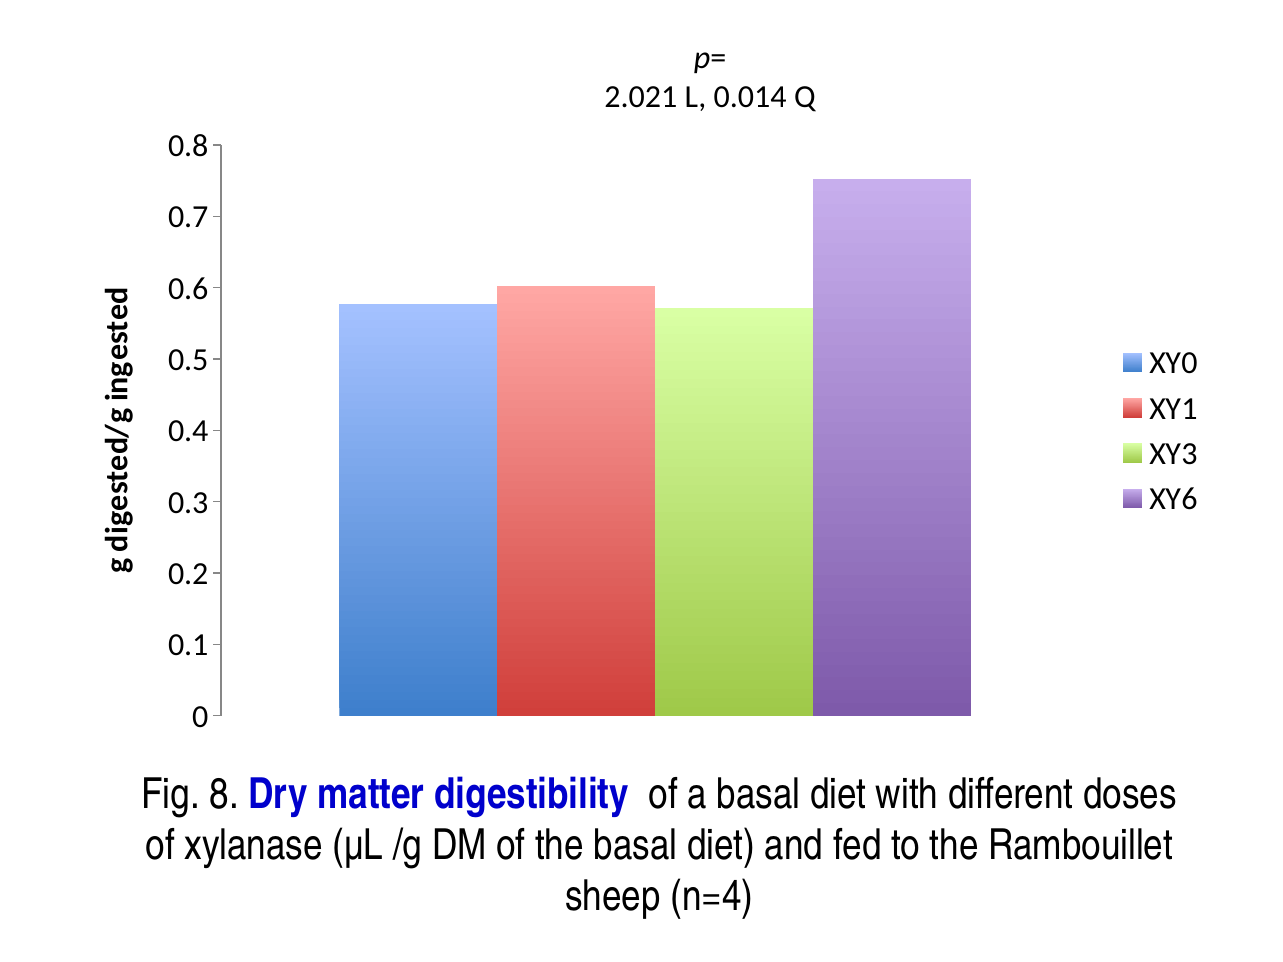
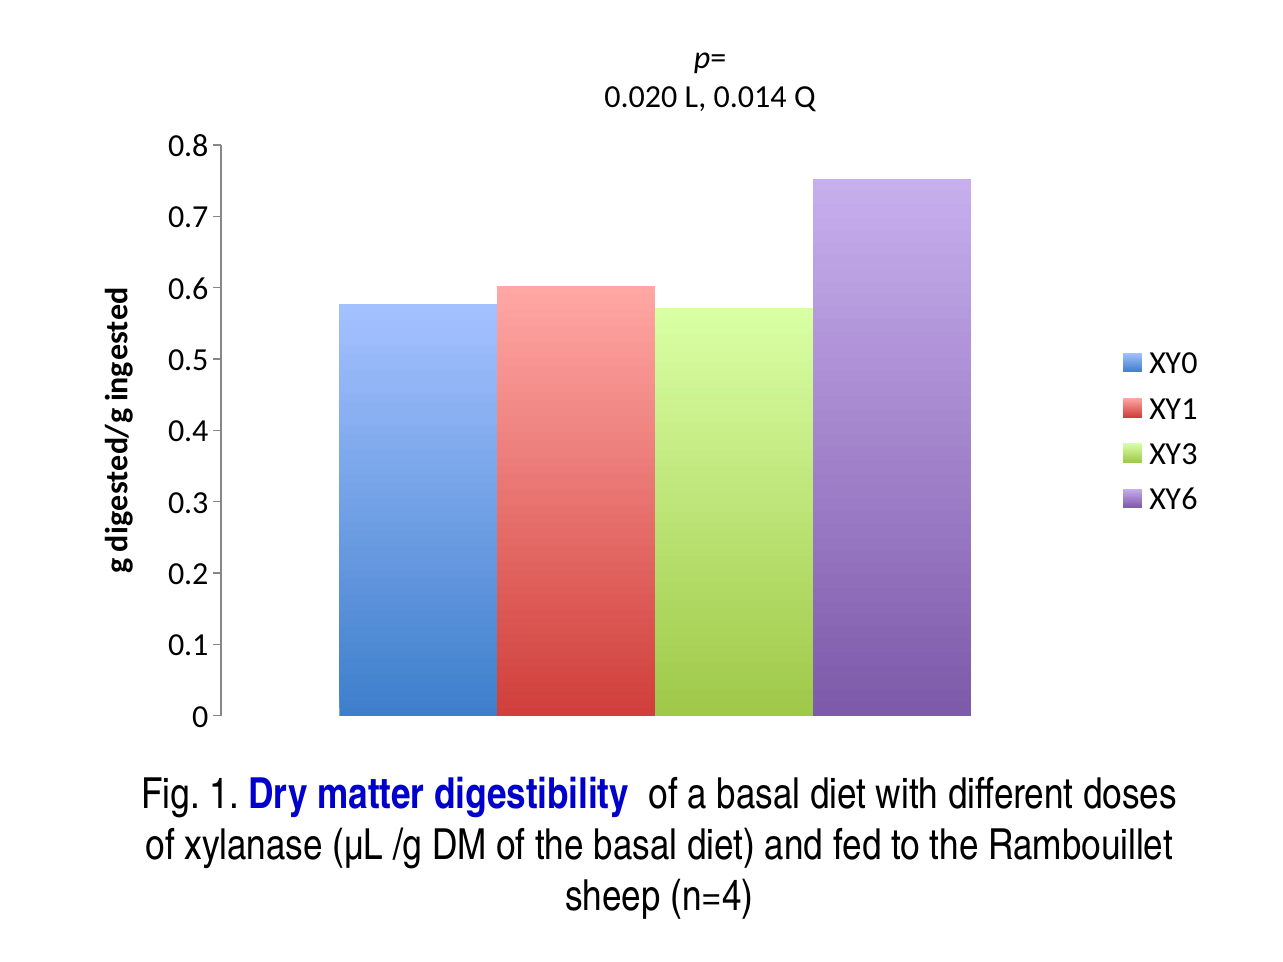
2.021: 2.021 -> 0.020 (641, 97)
8: 8 -> 1 (224, 794)
